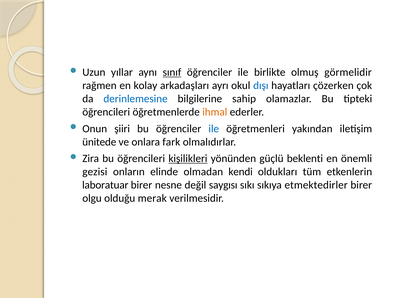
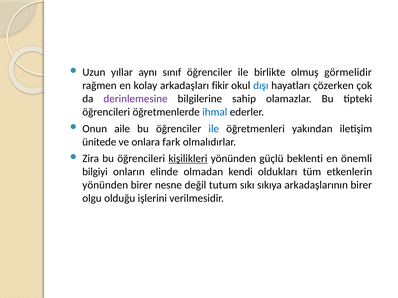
sınıf underline: present -> none (172, 72)
ayrı: ayrı -> fikir (220, 86)
derinlemesine colour: blue -> purple (136, 99)
ihmal colour: orange -> blue (215, 112)
şiiri: şiiri -> aile (122, 129)
gezisi: gezisi -> bilgiyi (95, 172)
laboratuar: laboratuar -> yönünden (105, 185)
saygısı: saygısı -> tutum (223, 185)
etmektedirler: etmektedirler -> arkadaşlarının (316, 185)
merak: merak -> işlerini (152, 199)
